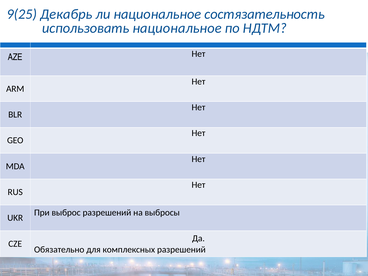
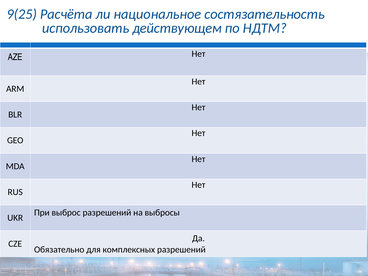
Декабрь: Декабрь -> Расчёта (66, 14)
использовать национальное: национальное -> действующем (177, 28)
